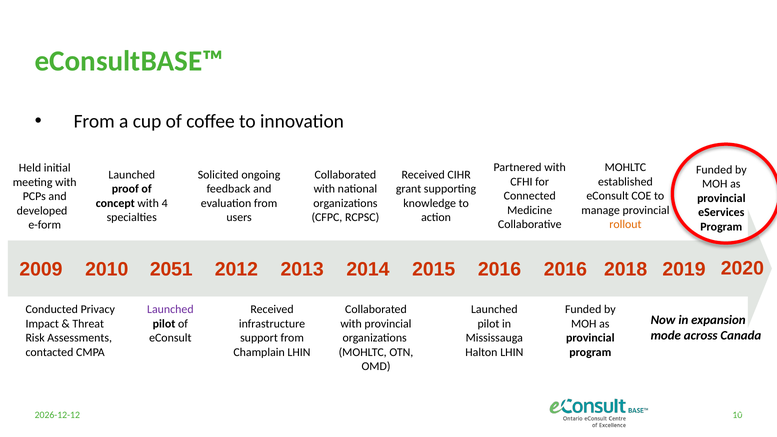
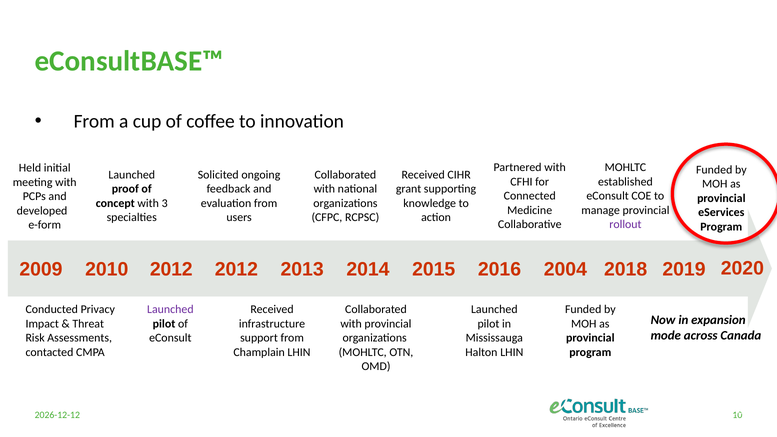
4: 4 -> 3 (165, 203)
rollout colour: orange -> purple (625, 224)
2010 2051: 2051 -> 2012 (171, 269)
2016 2016: 2016 -> 2004 (565, 269)
